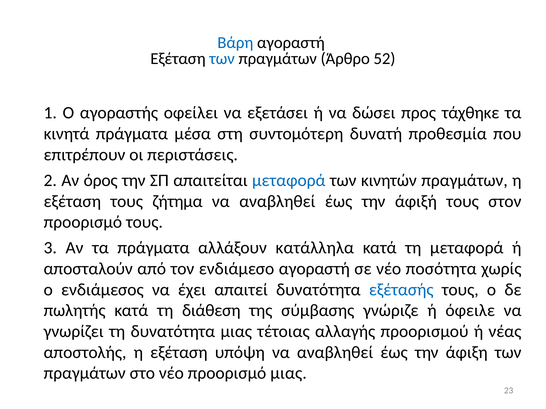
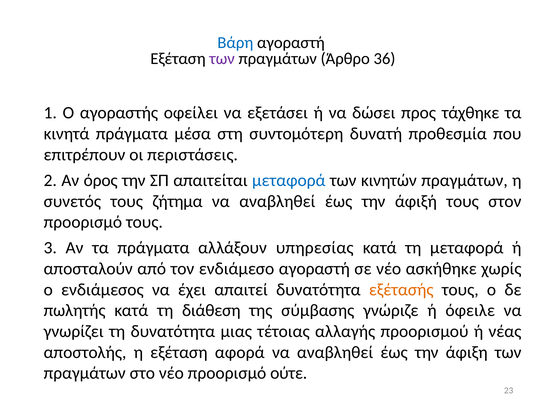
των colour: blue -> purple (222, 59)
52: 52 -> 36 (385, 59)
εξέταση: εξέταση -> συνετός (72, 202)
κατάλληλα: κατάλληλα -> υπηρεσίας (315, 248)
ποσότητα: ποσότητα -> ασκήθηκε (441, 269)
εξέτασής colour: blue -> orange (401, 290)
υπόψη: υπόψη -> αφορά (240, 353)
προορισμό μιας: μιας -> ούτε (289, 374)
